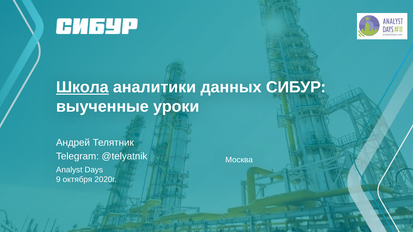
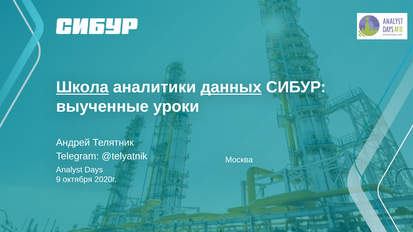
данных underline: none -> present (231, 87)
